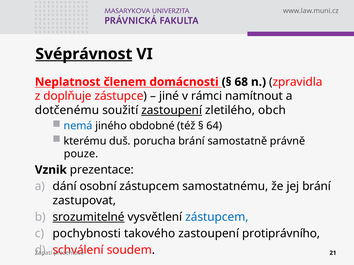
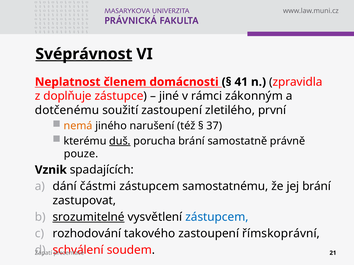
68: 68 -> 41 (241, 82)
namítnout: namítnout -> zákonným (254, 96)
zastoupení underline: present -> none (172, 110)
obch: obch -> první (272, 110)
nemá colour: blue -> orange (78, 126)
obdobné: obdobné -> narušení (152, 126)
64: 64 -> 37 (214, 126)
duš underline: none -> present (120, 141)
Vznik prezentace: prezentace -> spadajících (102, 170)
osobní: osobní -> částmi (98, 187)
pochybnosti: pochybnosti -> rozhodování (87, 234)
protiprávního: protiprávního -> římskoprávní (281, 234)
